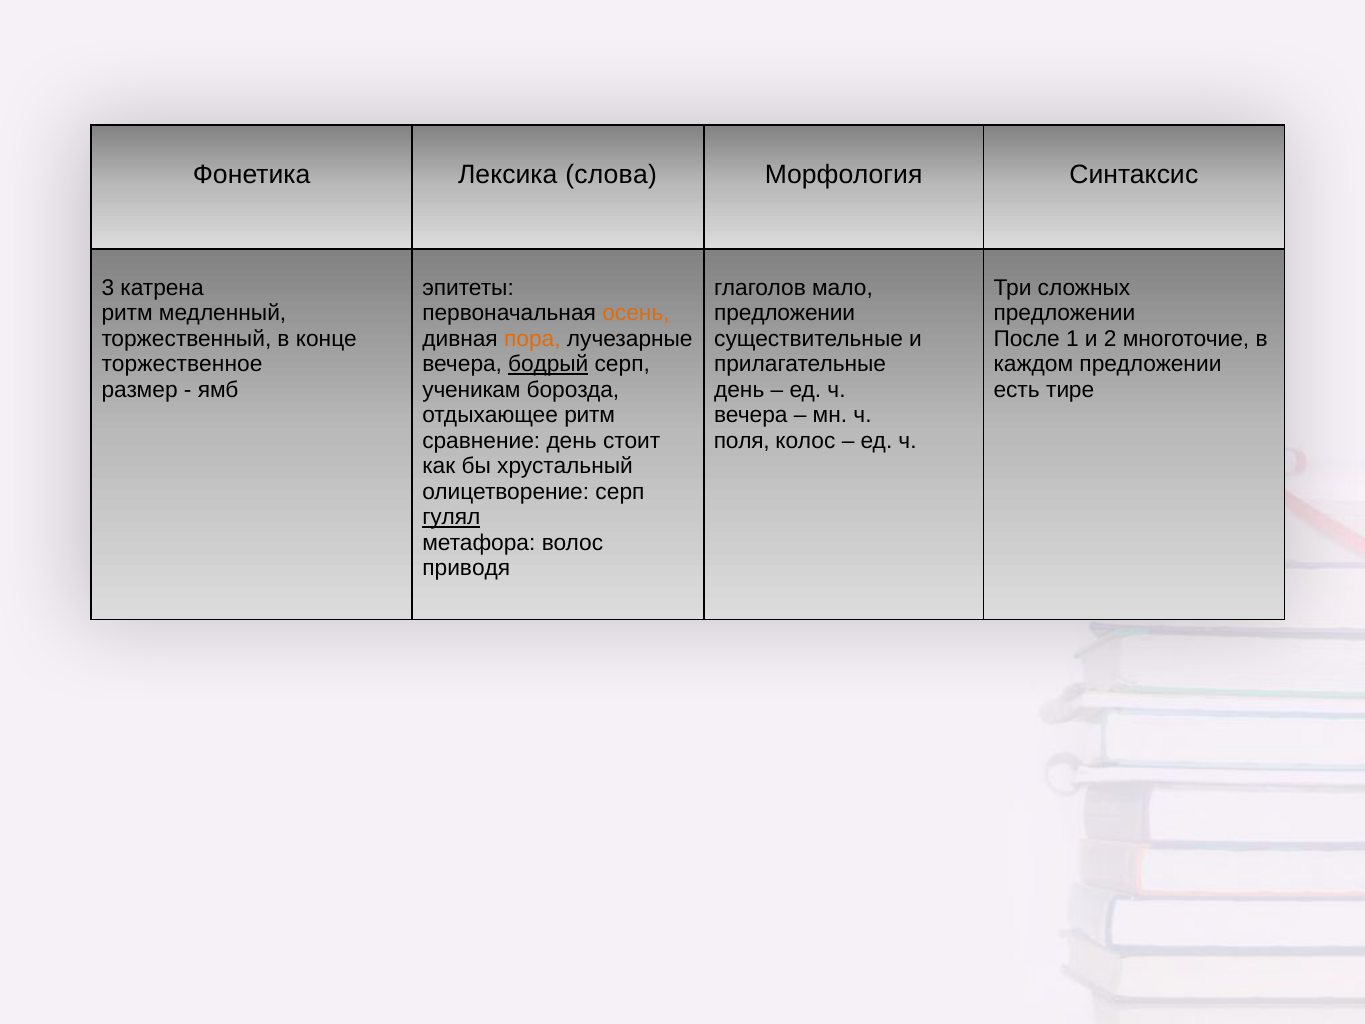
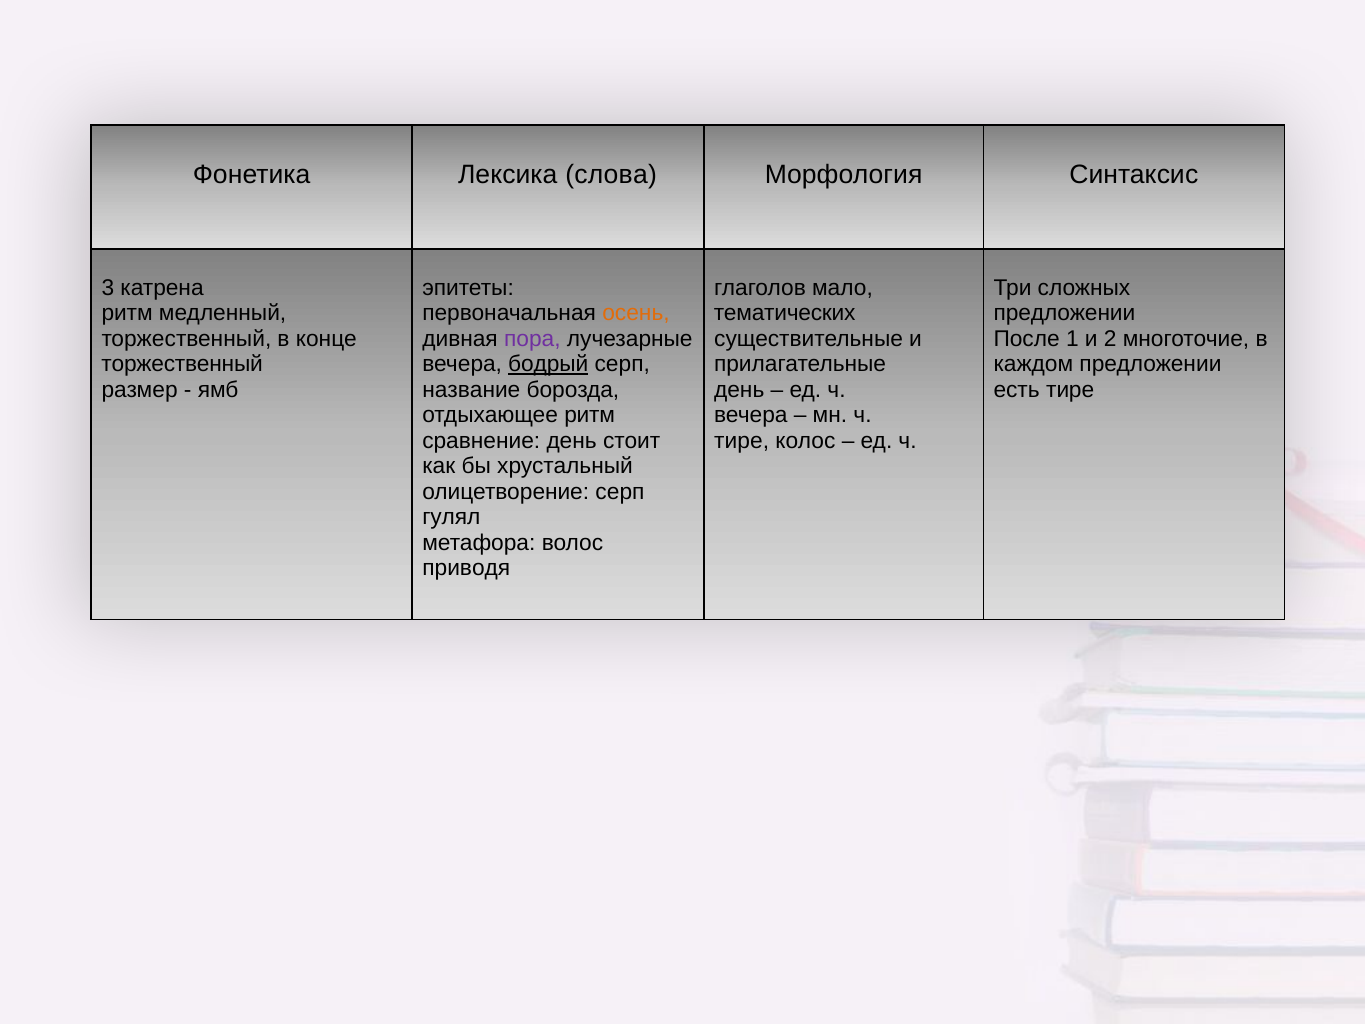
предложении: предложении -> тематических (785, 313)
пора colour: orange -> purple (532, 339)
торжественное: торжественное -> торжественный (182, 364)
ученикам: ученикам -> название (471, 390)
поля: поля -> тире (742, 441)
гулял underline: present -> none (451, 517)
